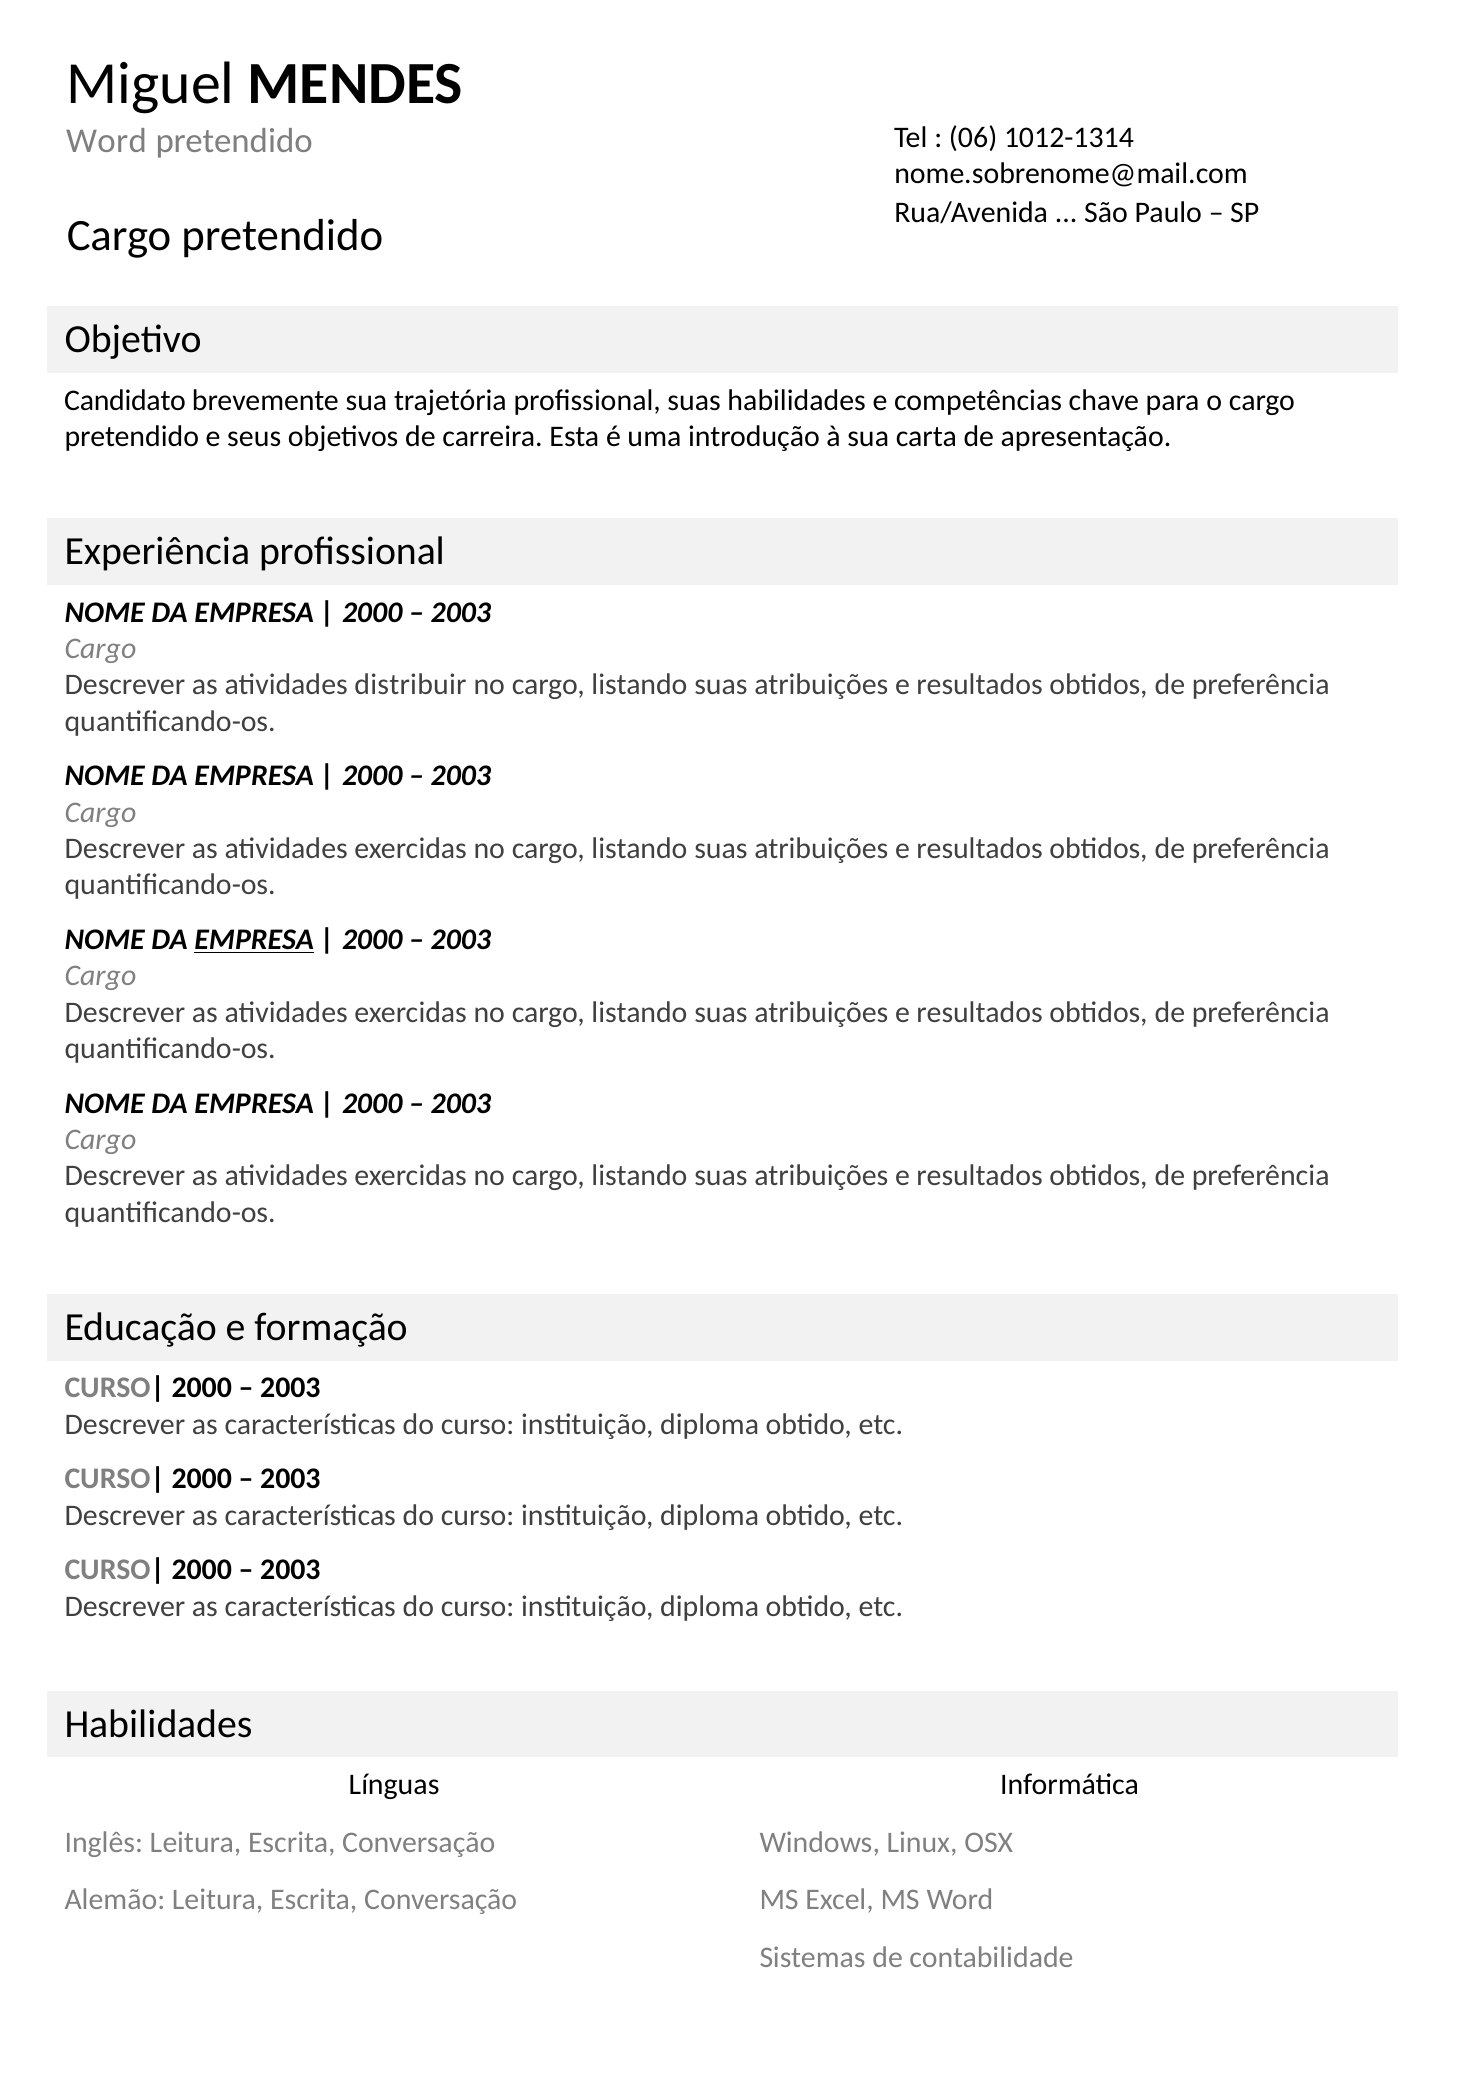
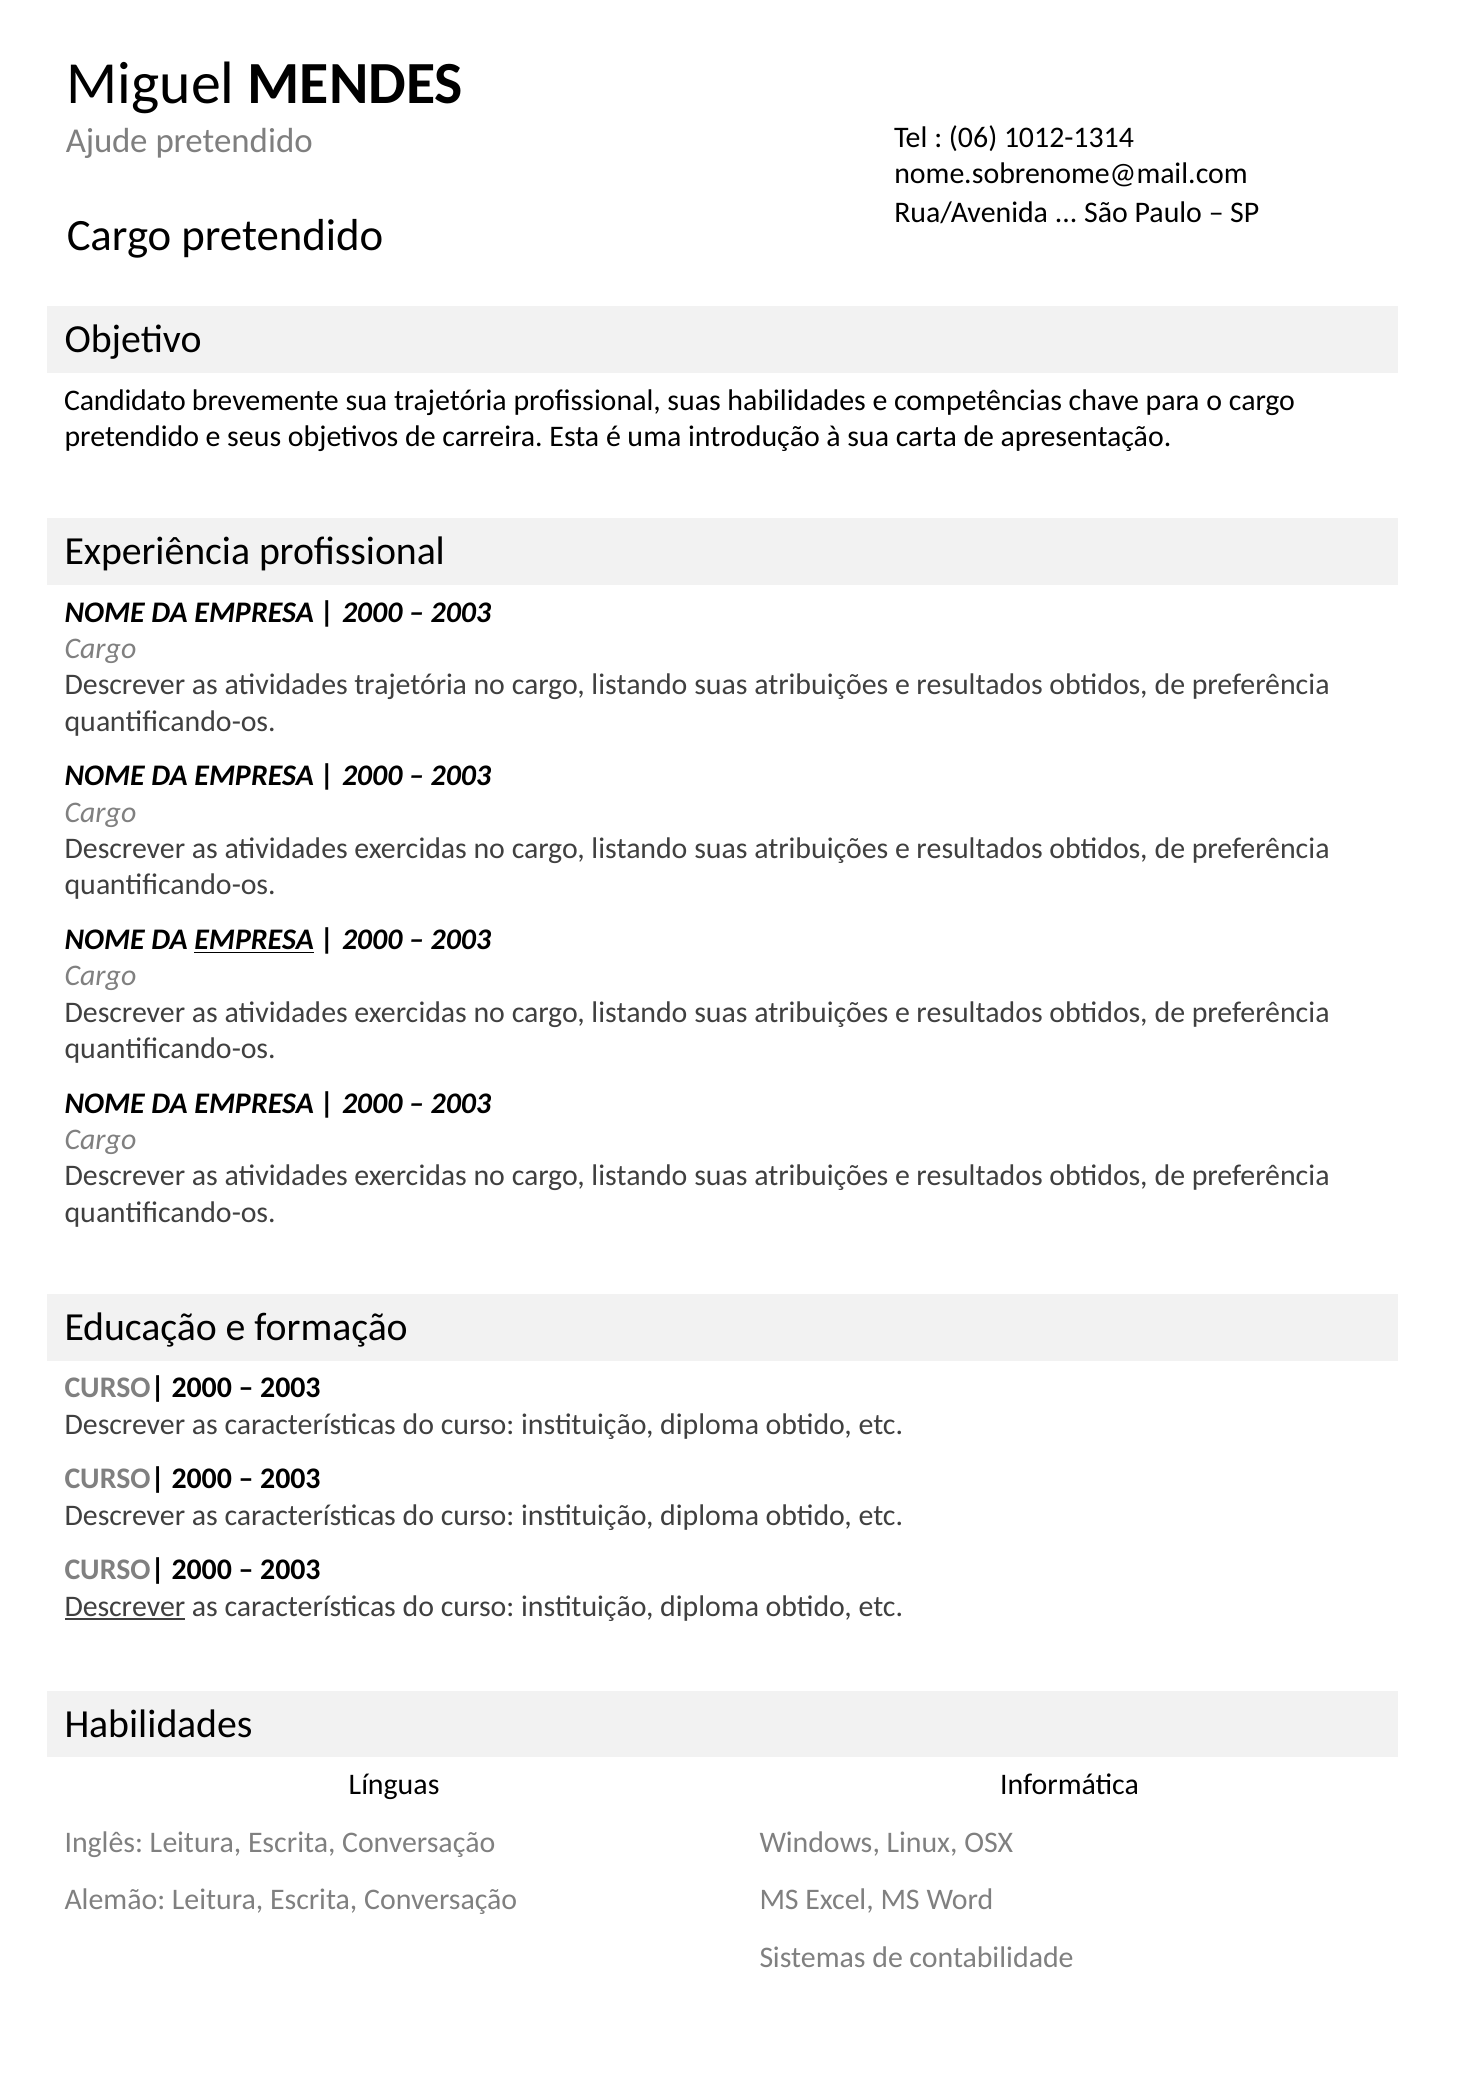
Word: Word -> Ajude (107, 141)
atividades distribuir: distribuir -> trajetória (411, 685)
Descrever underline: none -> present (125, 1606)
